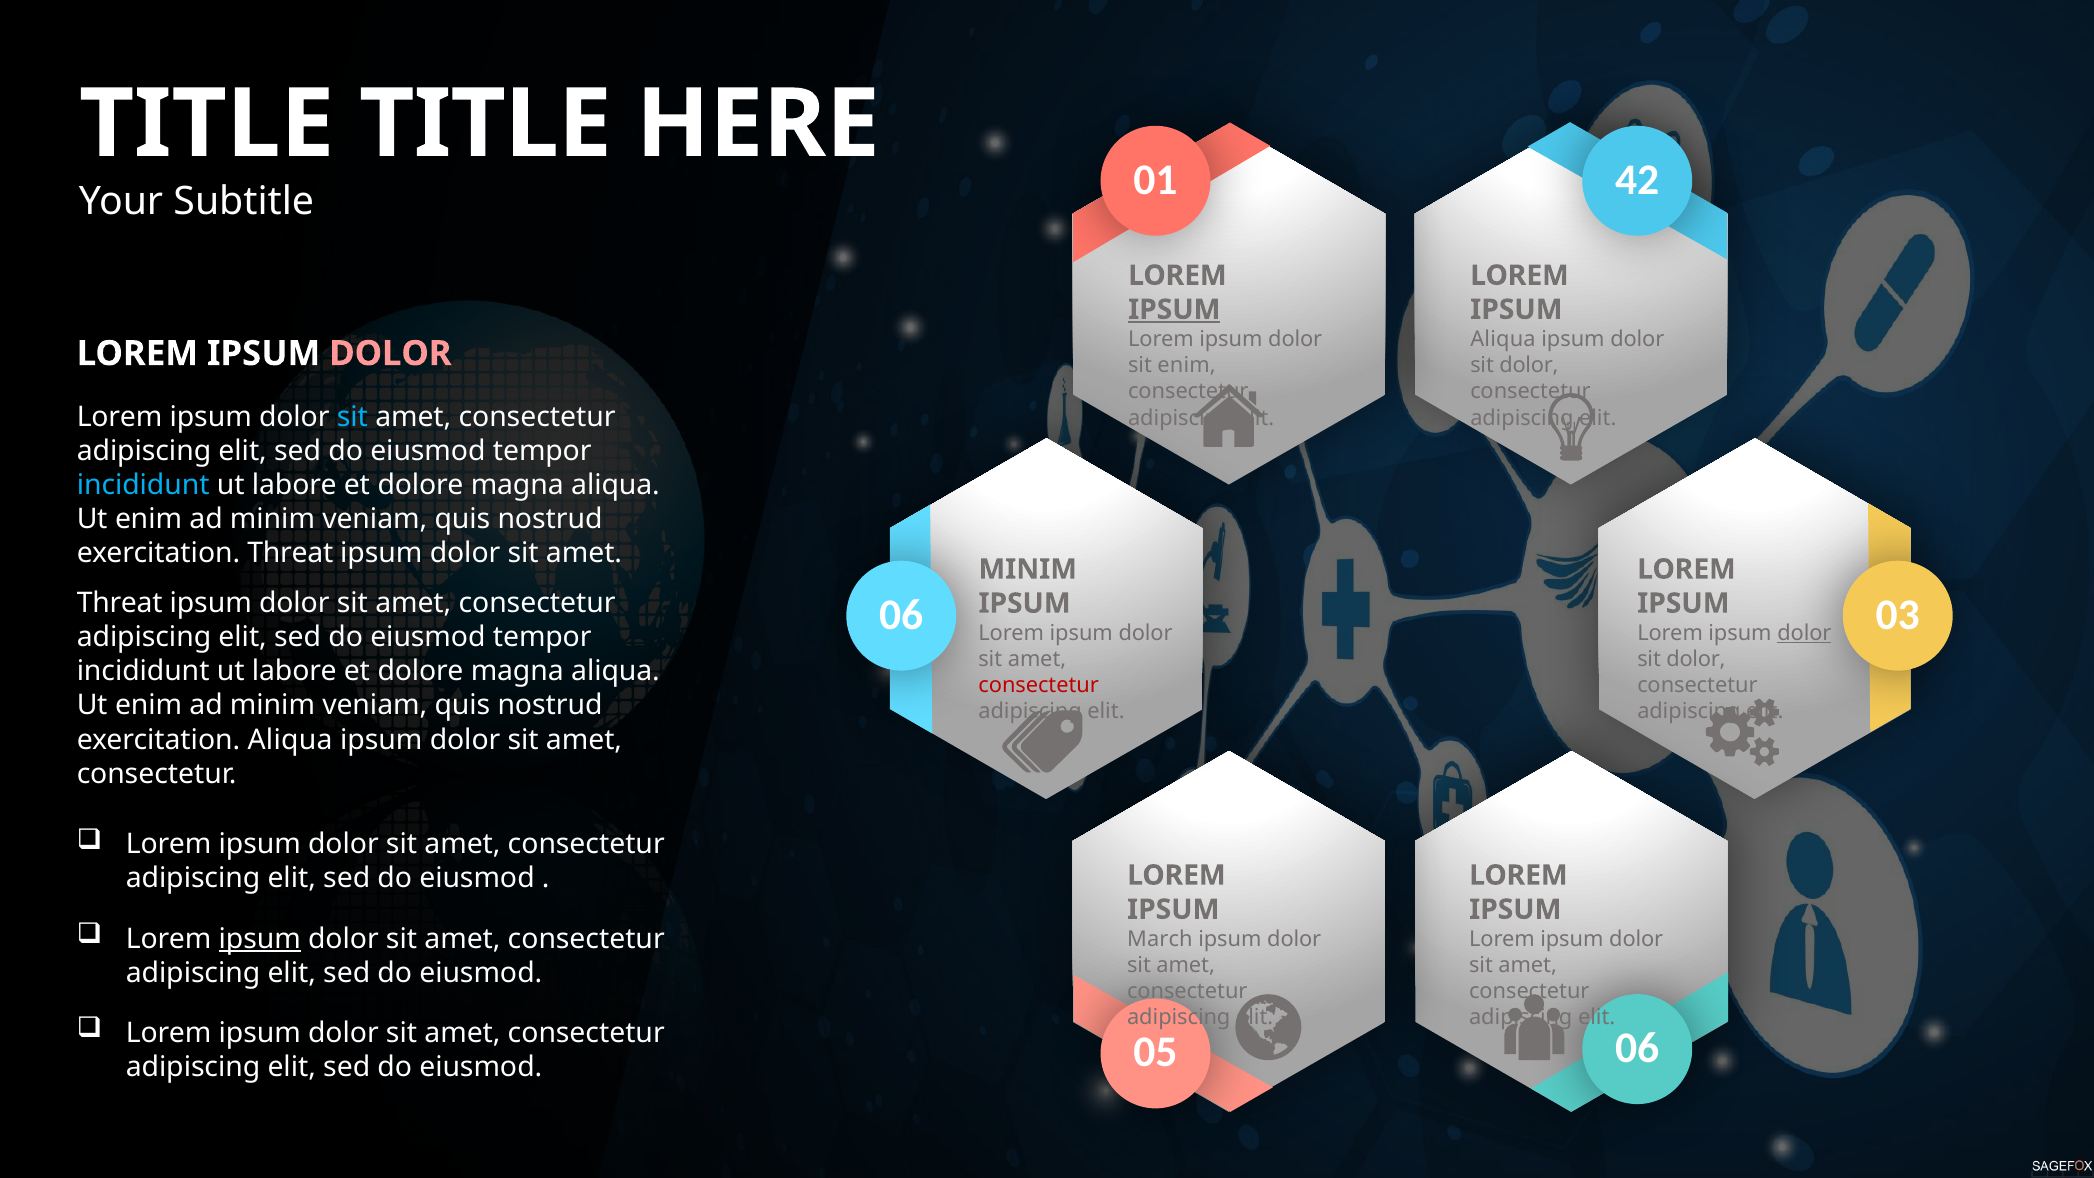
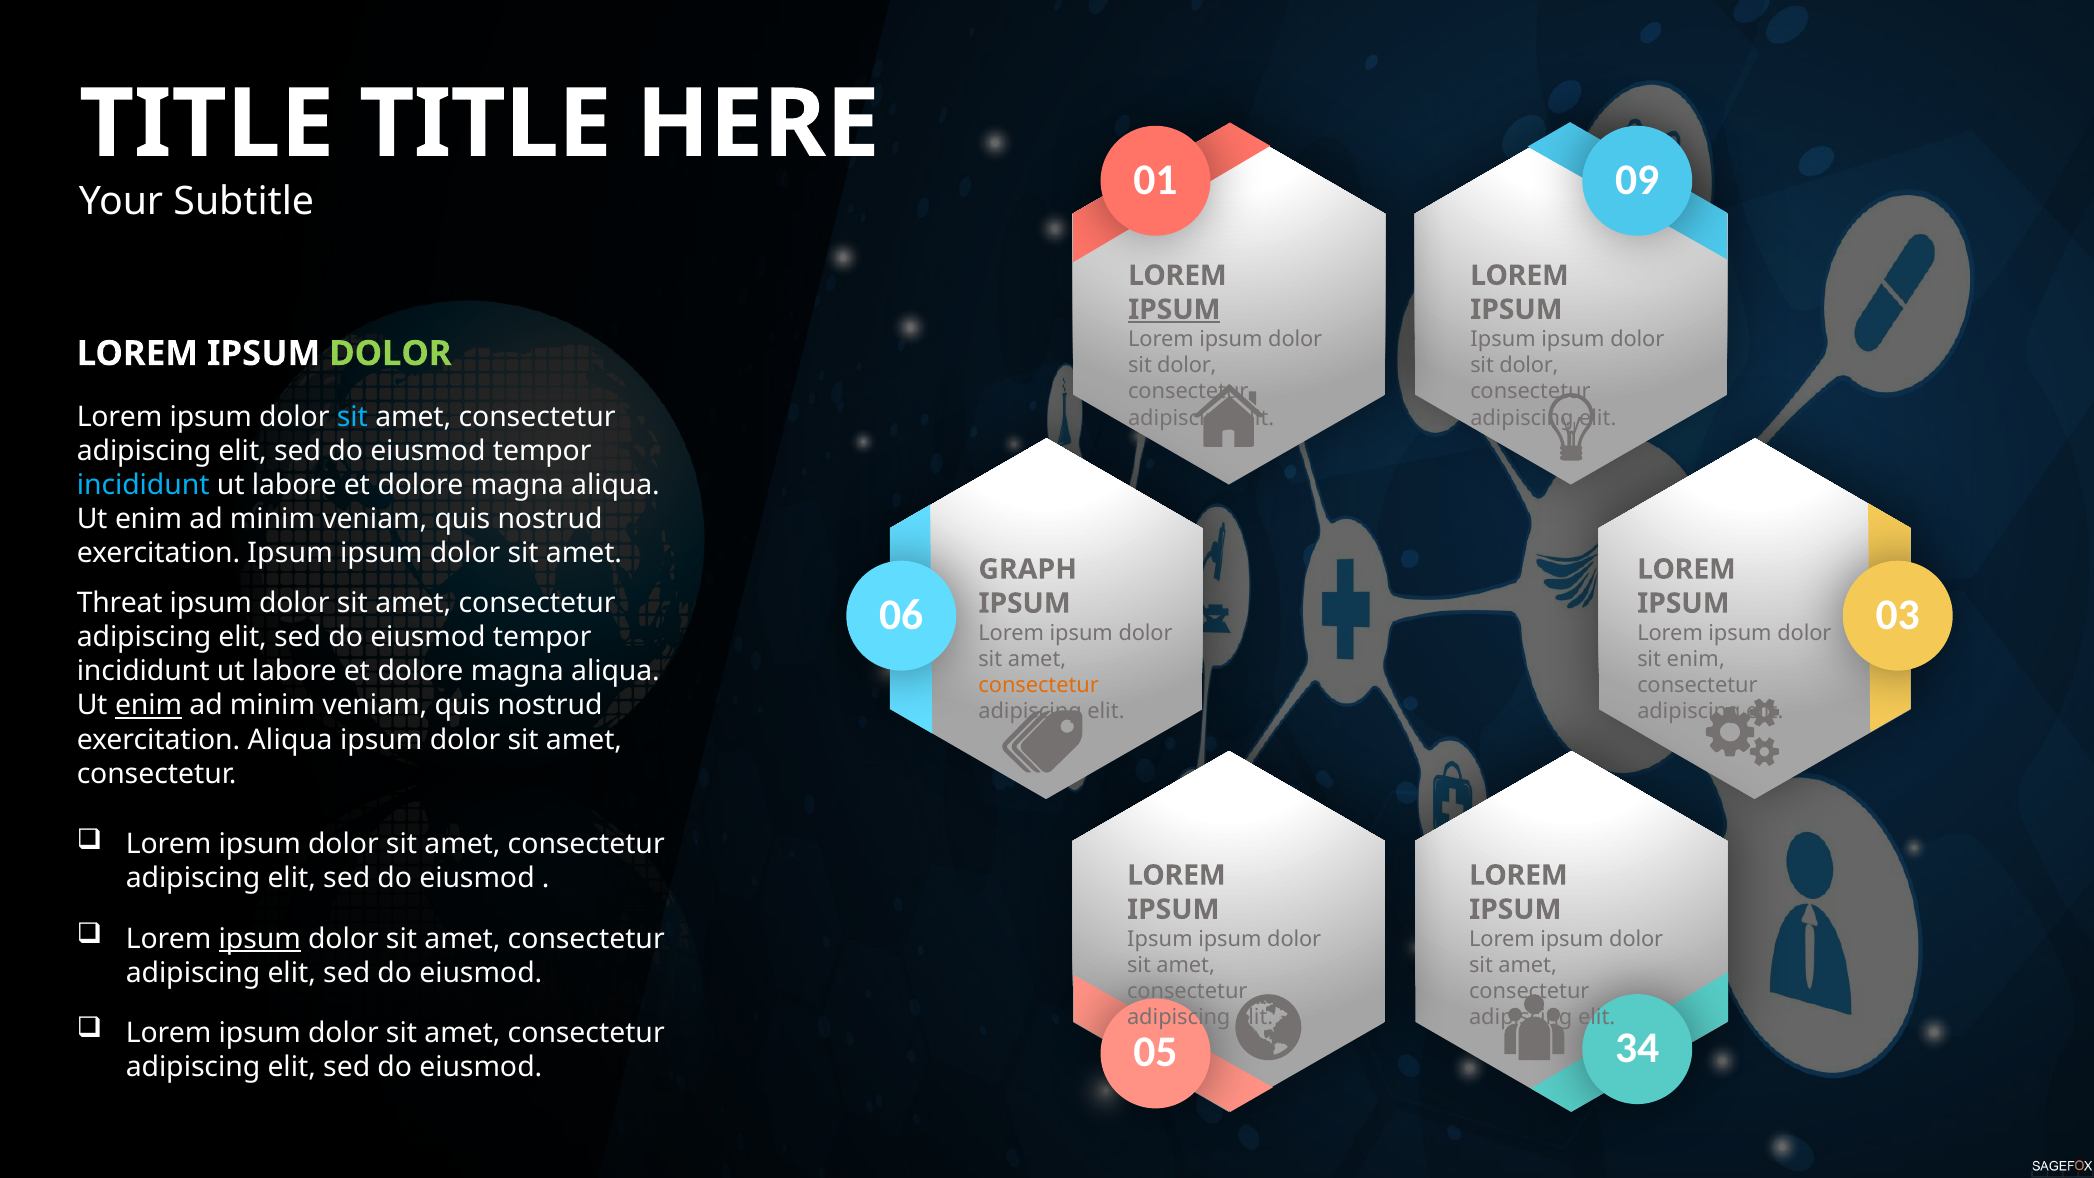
42: 42 -> 09 (1637, 180)
Aliqua: Aliqua -> Ipsum (1503, 339)
DOLOR colour: pink -> light green (390, 354)
enim: enim -> dolor (1187, 365)
exercitation Threat: Threat -> Ipsum (290, 554)
MINIM: MINIM -> GRAPH (1028, 569)
dolor underline: present -> none (1804, 633)
dolor: dolor -> enim (1696, 659)
consectetur colour: red -> orange (1039, 685)
enim underline: none -> present (149, 706)
March: March -> Ipsum (1160, 939)
05 06: 06 -> 34 (1637, 1048)
